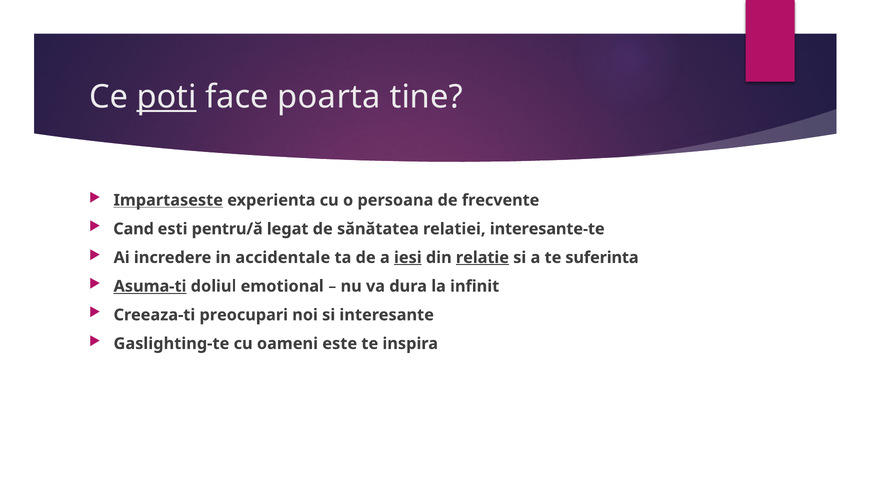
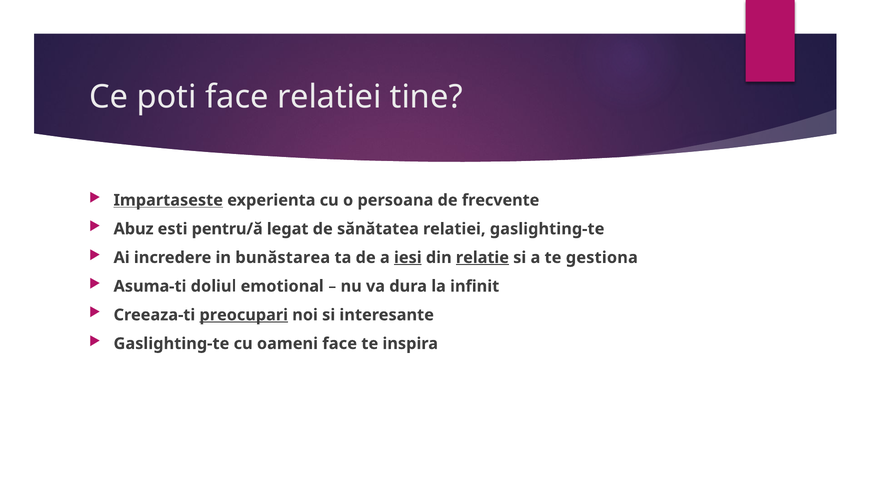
poti underline: present -> none (167, 97)
face poarta: poarta -> relatiei (329, 97)
Cand: Cand -> Abuz (134, 229)
relatiei interesante-te: interesante-te -> gaslighting-te (547, 229)
accidentale: accidentale -> bunăstarea (283, 258)
suferinta: suferinta -> gestiona (602, 258)
Asuma-ti underline: present -> none (150, 286)
preocupari underline: none -> present (244, 315)
oameni este: este -> face (340, 344)
